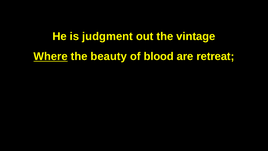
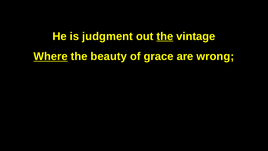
the underline: none -> present (165, 36)
blood: blood -> grace (159, 56)
retreat: retreat -> wrong (215, 56)
